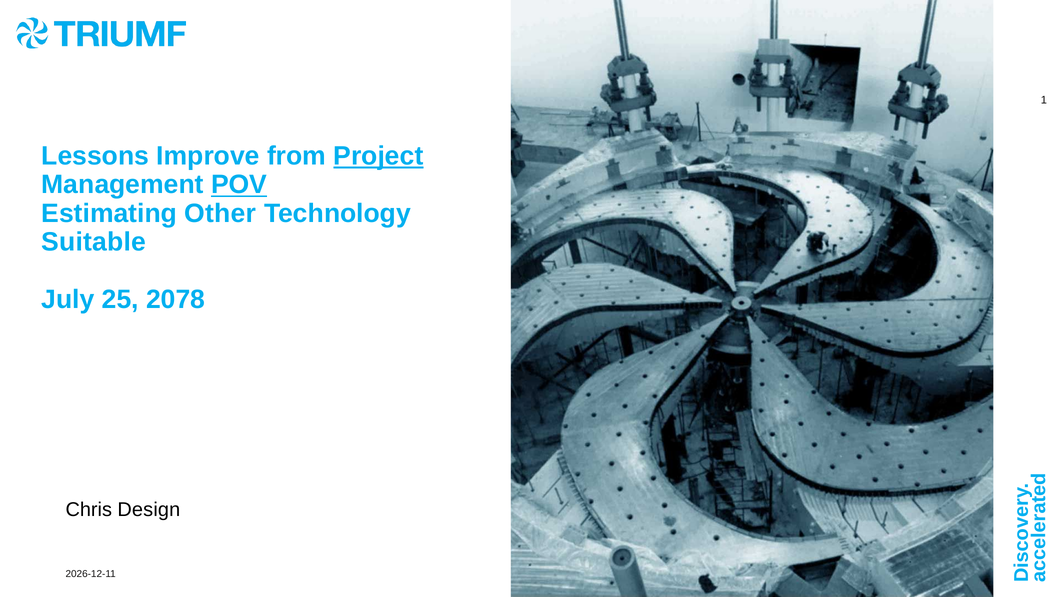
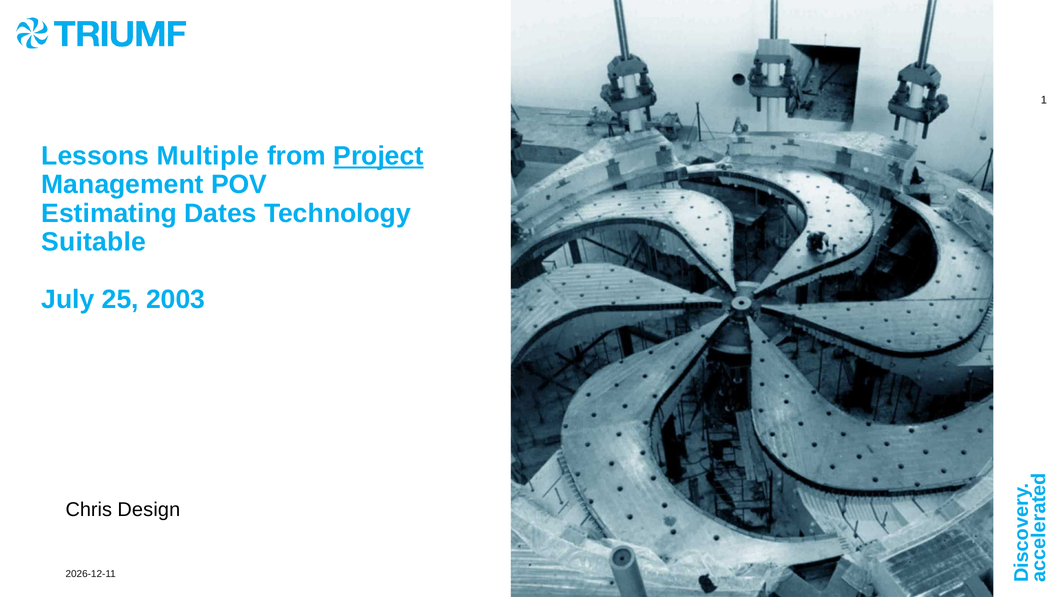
Improve: Improve -> Multiple (208, 156)
POV underline: present -> none (239, 185)
Other: Other -> Dates (220, 214)
2078: 2078 -> 2003 (176, 299)
